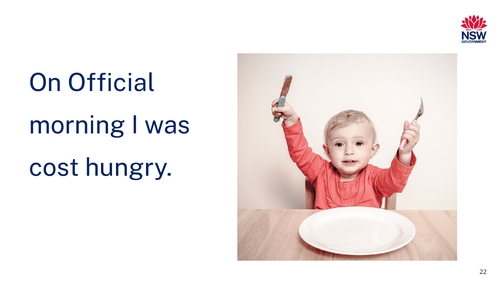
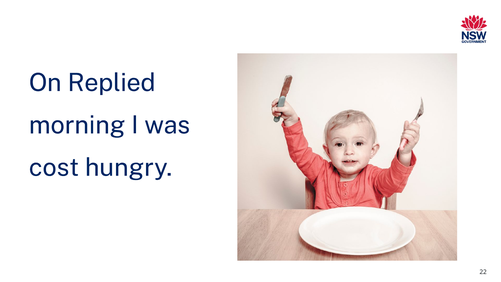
Official: Official -> Replied (112, 83)
